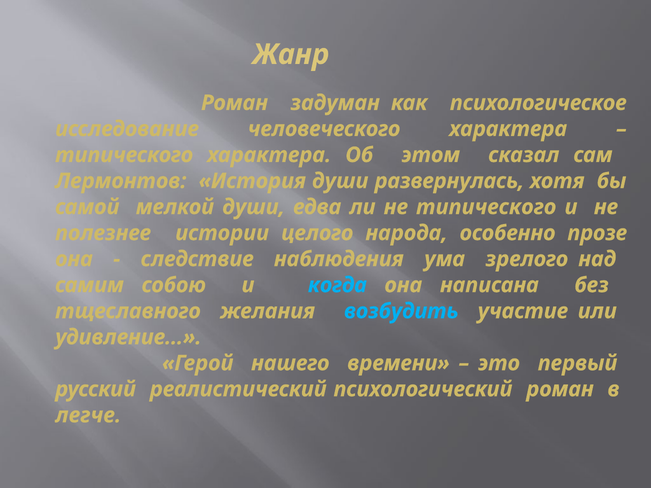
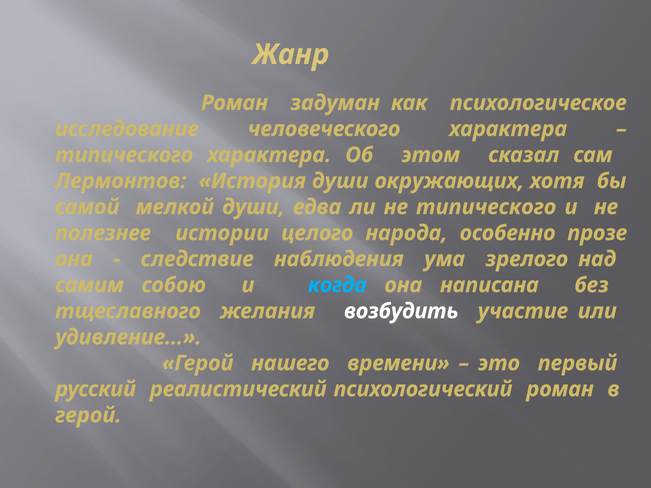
развернулась: развернулась -> окружающих (449, 181)
возбудить colour: light blue -> white (401, 311)
легче: легче -> герой (88, 415)
